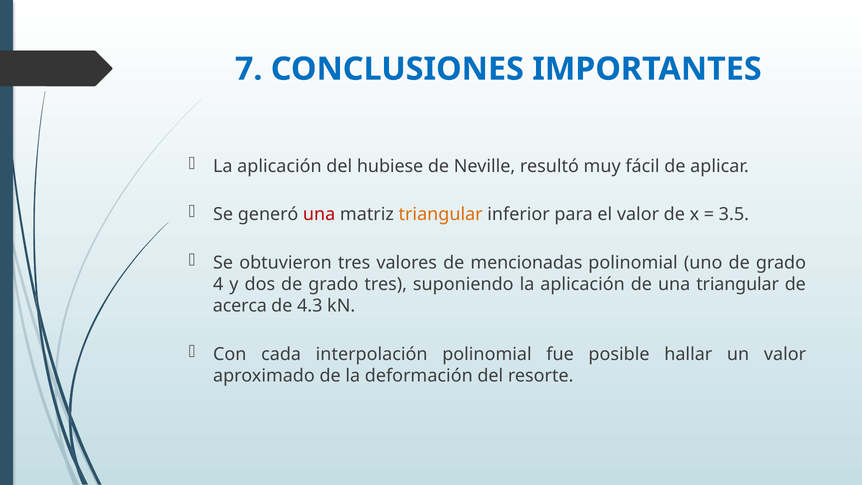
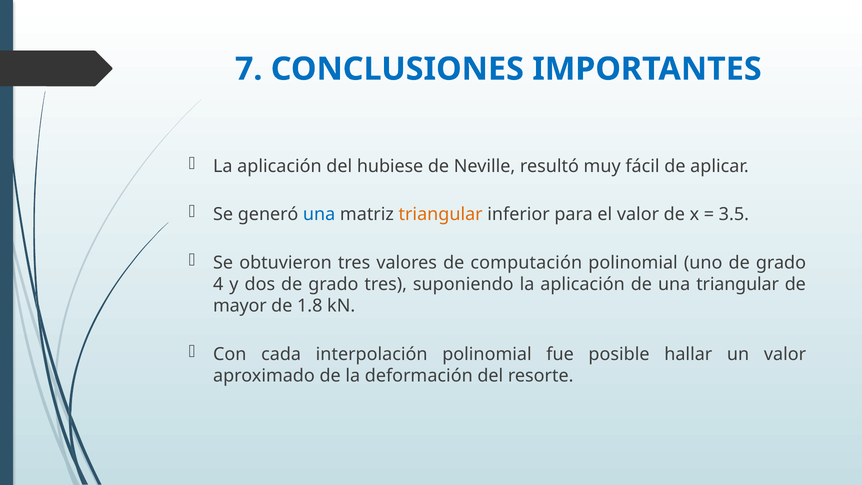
una colour: red -> blue (319, 214)
mencionadas: mencionadas -> computación (526, 263)
acerca: acerca -> mayor (240, 306)
4.3: 4.3 -> 1.8 (310, 306)
